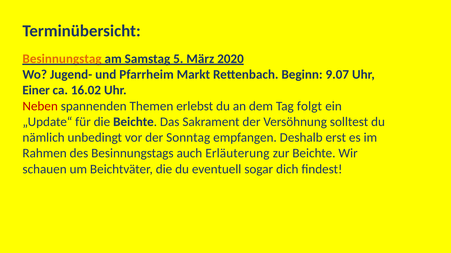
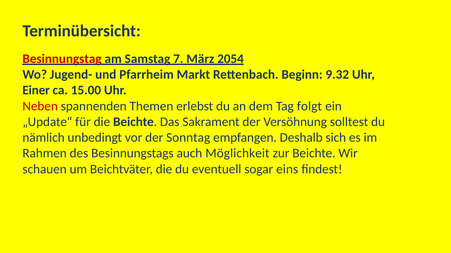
Besinnungstag colour: orange -> red (62, 59)
5: 5 -> 7 (178, 59)
2020: 2020 -> 2054 (230, 59)
9.07: 9.07 -> 9.32 (337, 75)
16.02: 16.02 -> 15.00 (86, 91)
erst: erst -> sich (336, 138)
Erläuterung: Erläuterung -> Möglichkeit (237, 154)
dich: dich -> eins (287, 170)
